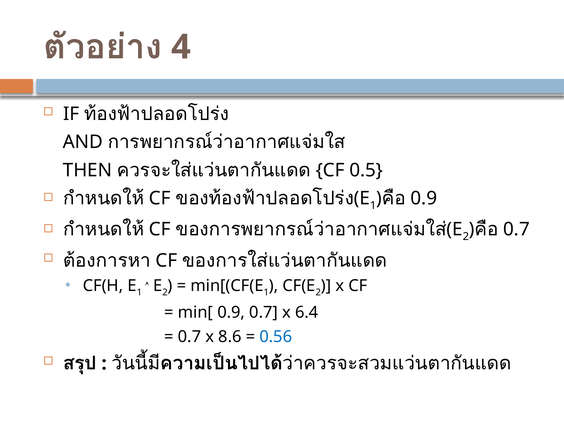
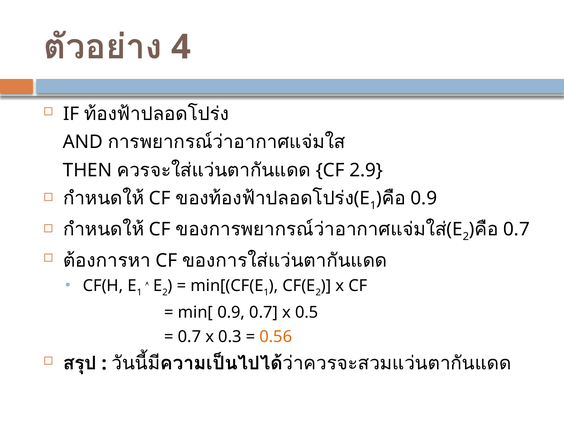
0.5: 0.5 -> 2.9 (366, 170)
6.4: 6.4 -> 0.5 (307, 313)
8.6: 8.6 -> 0.3 (230, 337)
0.56 colour: blue -> orange (276, 337)
